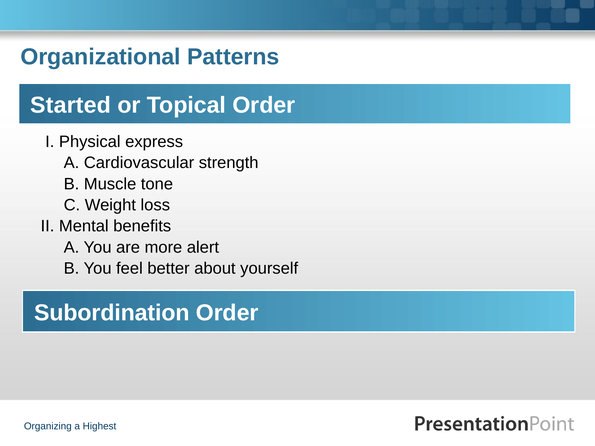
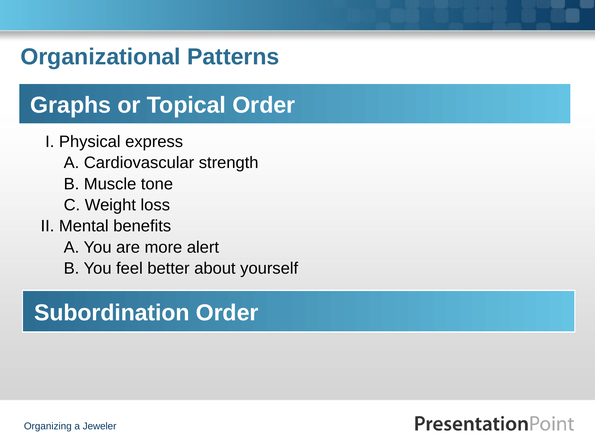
Started: Started -> Graphs (71, 105)
Highest: Highest -> Jeweler (100, 427)
